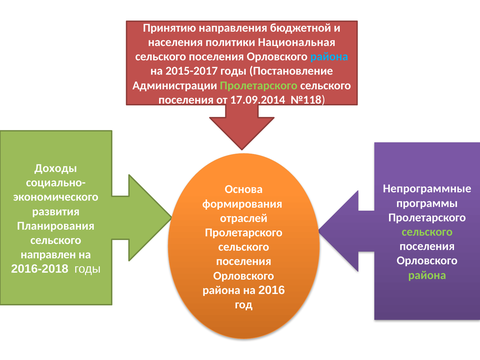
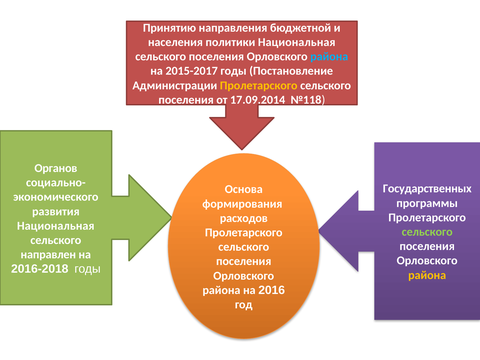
Пролетарского colour: light green -> yellow (259, 85)
Доходы: Доходы -> Органов (56, 168)
Непрограммные: Непрограммные -> Государственных (427, 189)
отраслей: отраслей -> расходов (244, 218)
Планирования: Планирования -> Национальная (56, 226)
района colour: light green -> yellow (427, 275)
